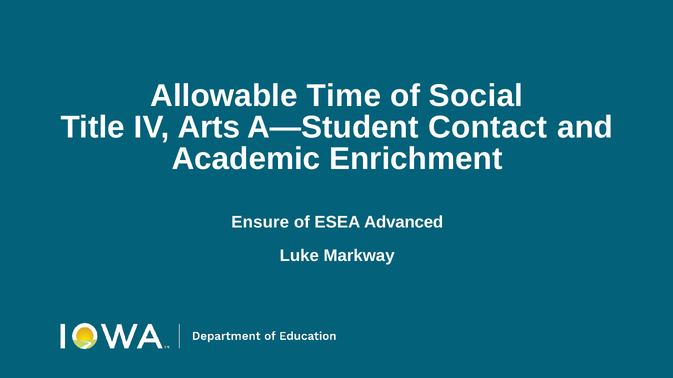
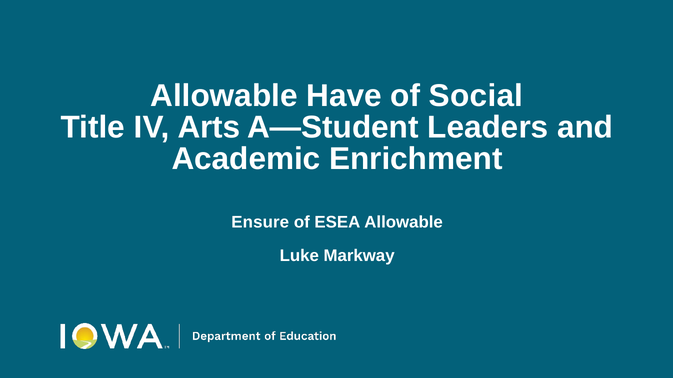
Time: Time -> Have (344, 96)
Contact: Contact -> Leaders (488, 128)
ESEA Advanced: Advanced -> Allowable (404, 222)
